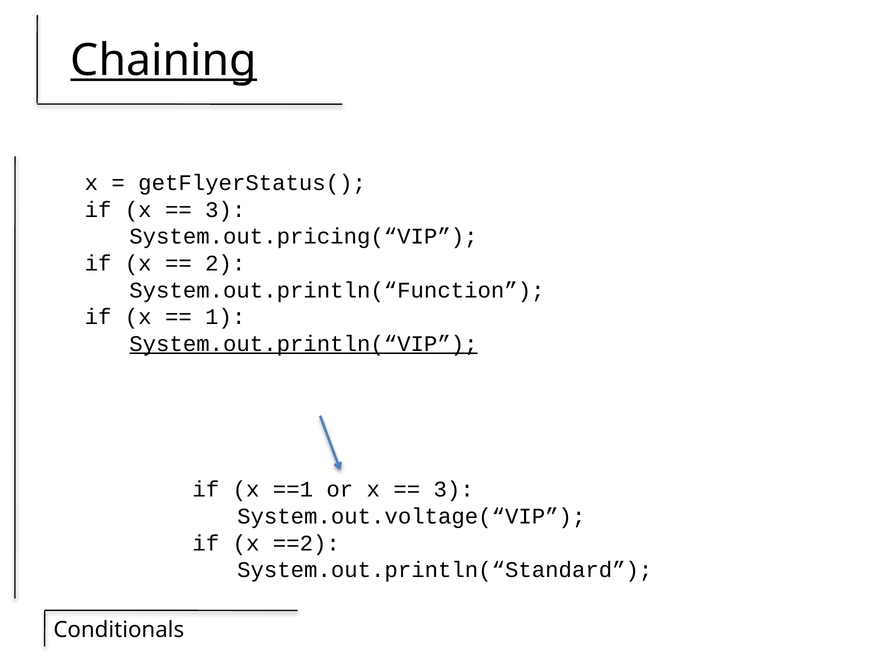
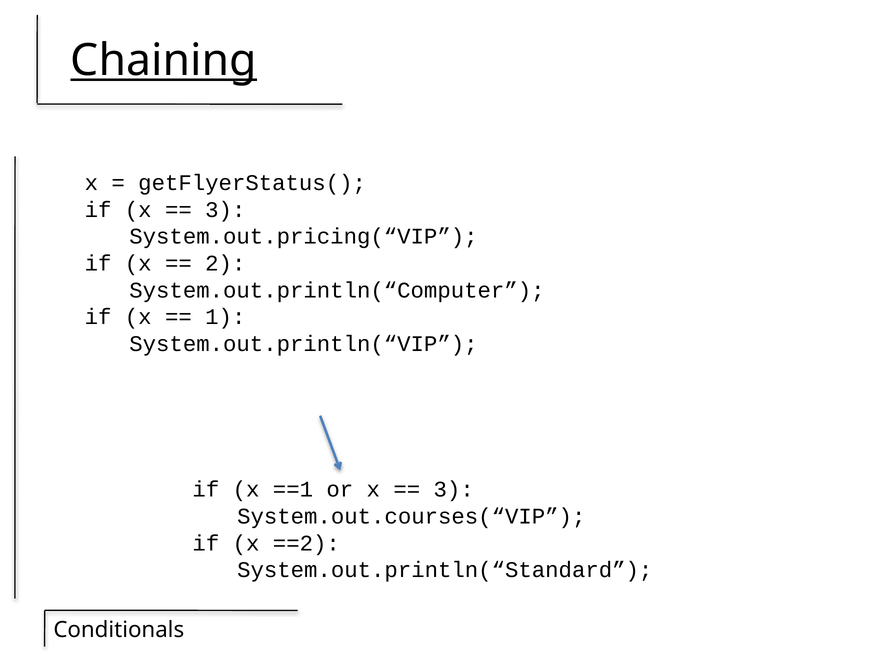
System.out.println(“Function: System.out.println(“Function -> System.out.println(“Computer (337, 290)
System.out.println(“VIP underline: present -> none (303, 344)
System.out.voltage(“VIP: System.out.voltage(“VIP -> System.out.courses(“VIP (411, 516)
